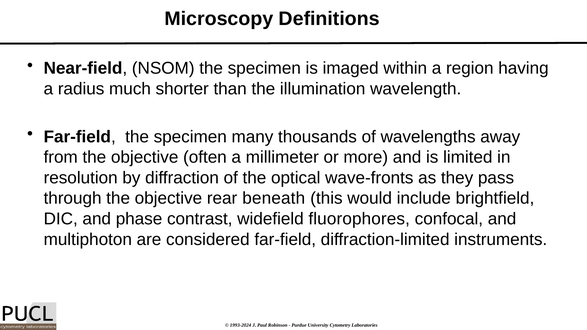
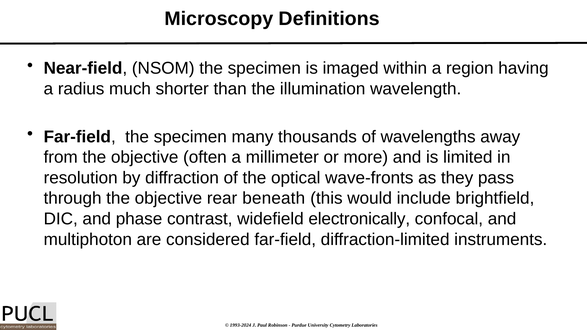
fluorophores: fluorophores -> electronically (359, 219)
